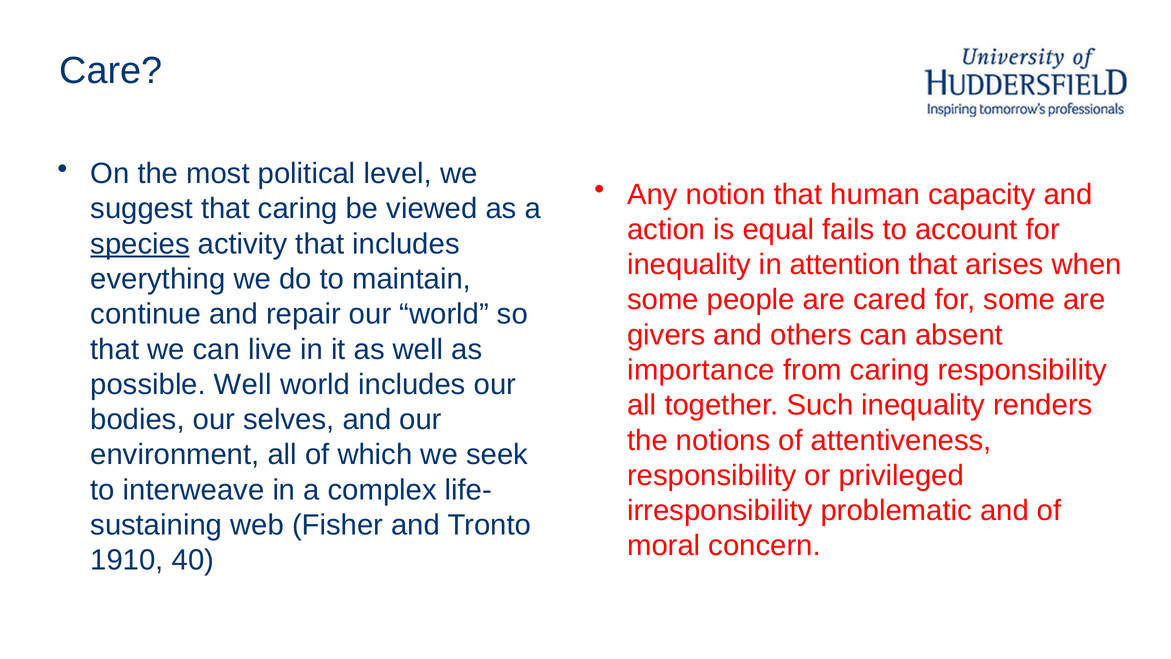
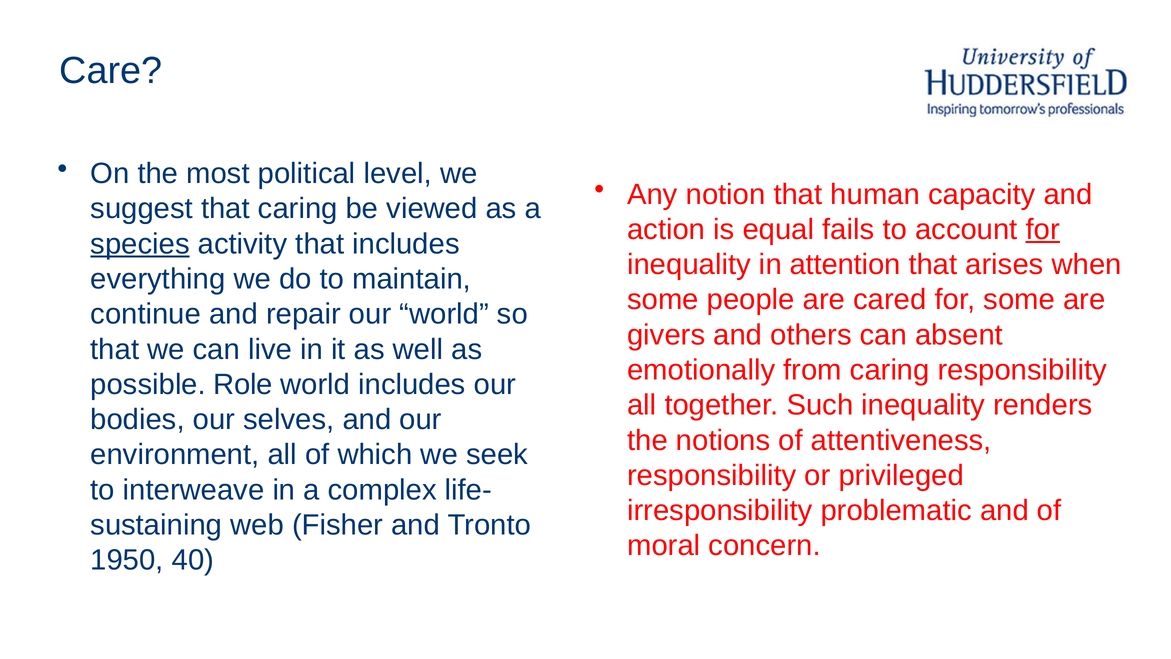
for underline: none -> present (1043, 229)
importance: importance -> emotionally (701, 370)
possible Well: Well -> Role (243, 384)
1910: 1910 -> 1950 (127, 560)
